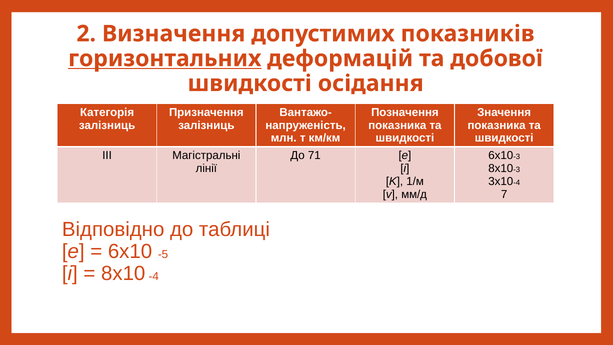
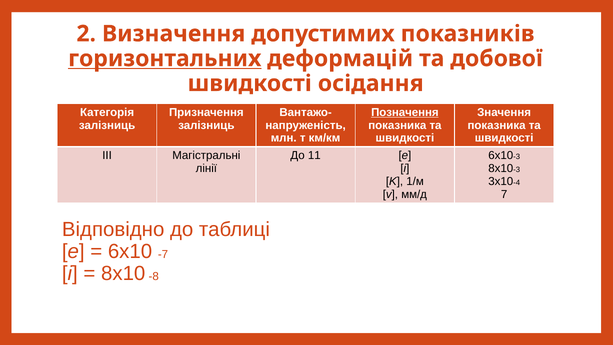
Позначення underline: none -> present (405, 112)
71: 71 -> 11 (314, 156)
-5: -5 -> -7 (163, 254)
8х10 -4: -4 -> -8 (154, 276)
